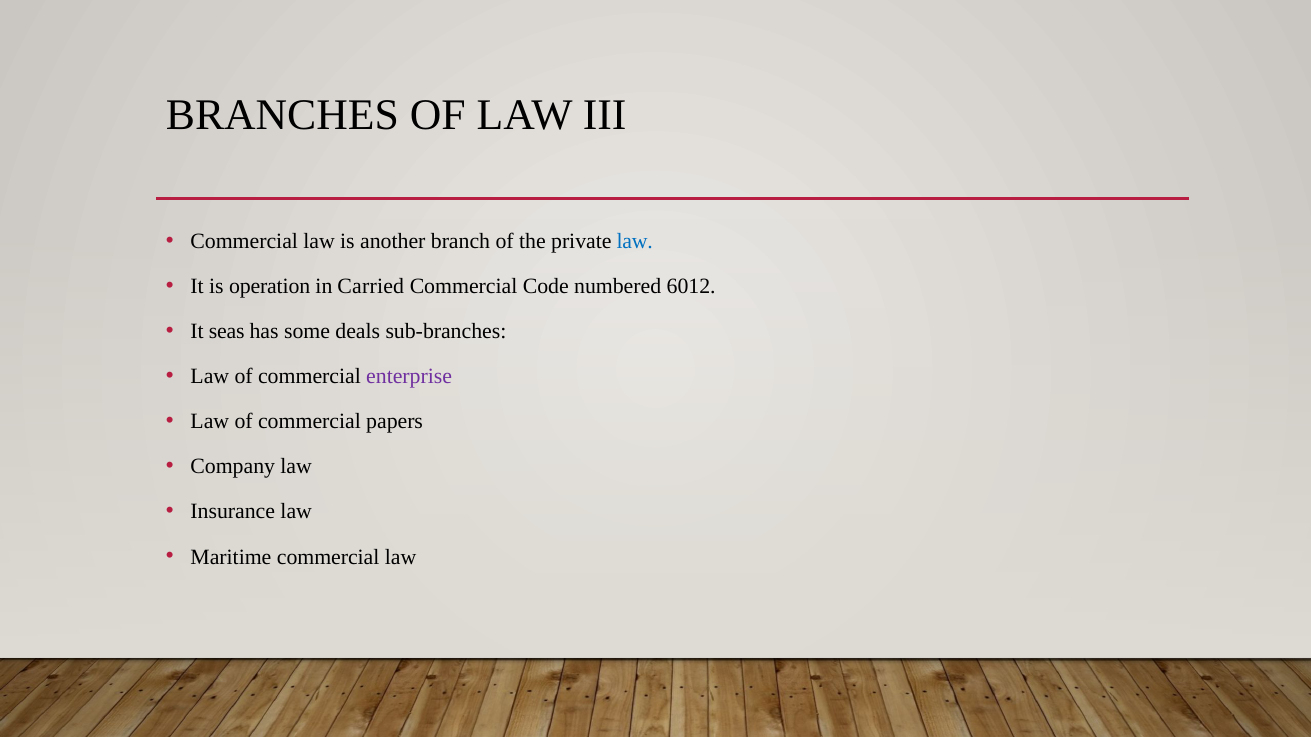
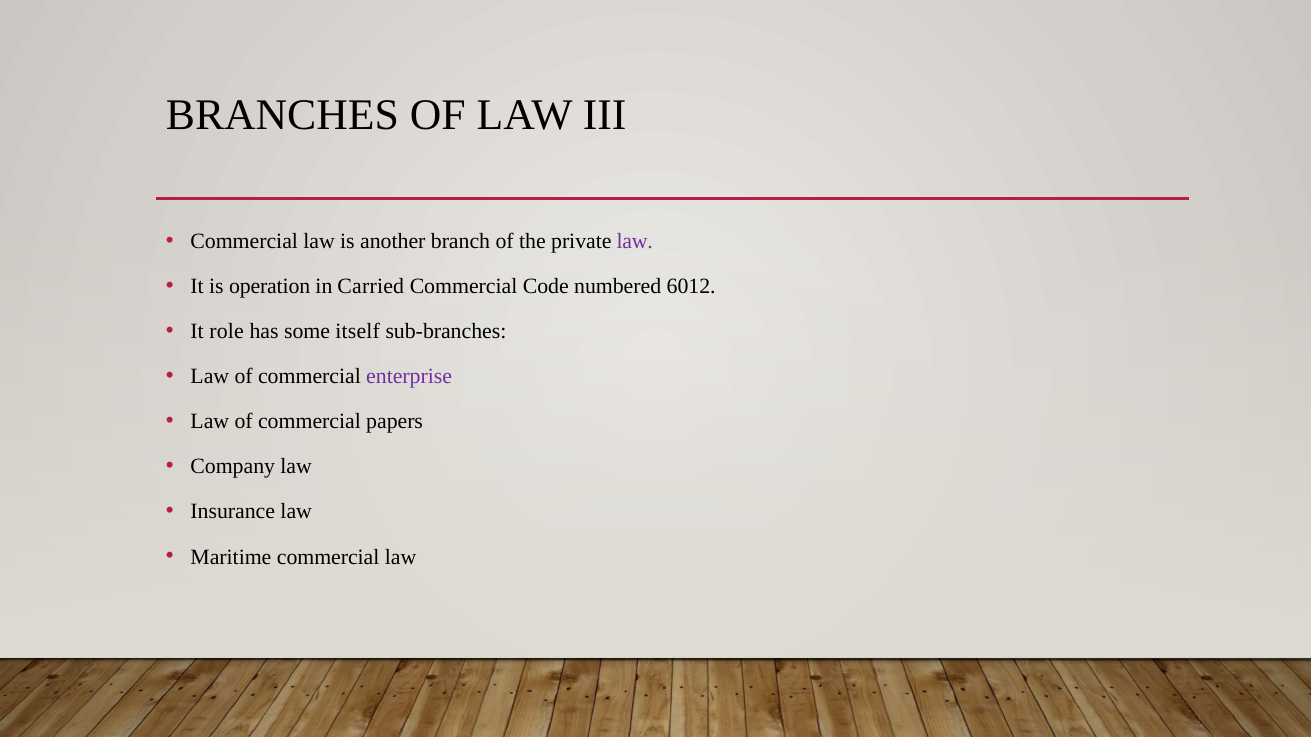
law colour: blue -> purple (635, 242)
seas: seas -> role (227, 332)
deals: deals -> itself (358, 332)
